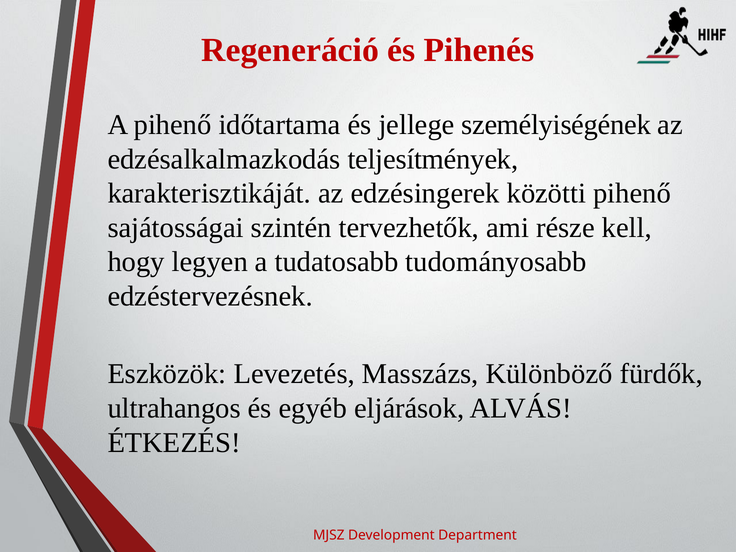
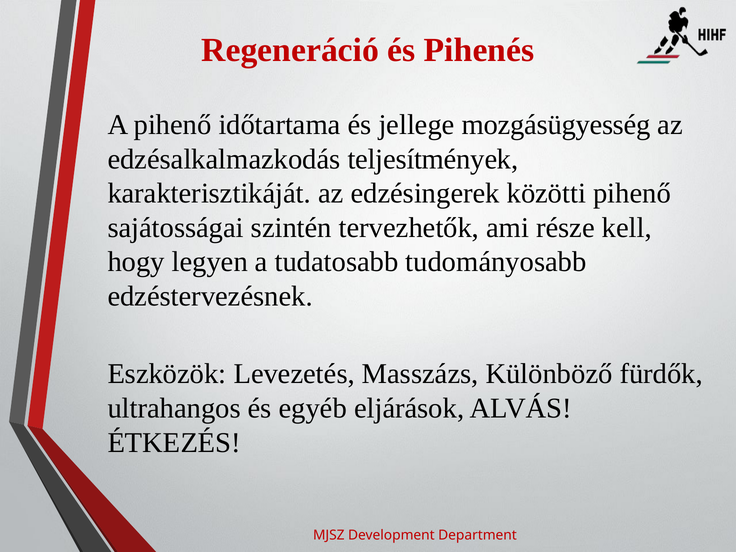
személyiségének: személyiségének -> mozgásügyesség (556, 125)
